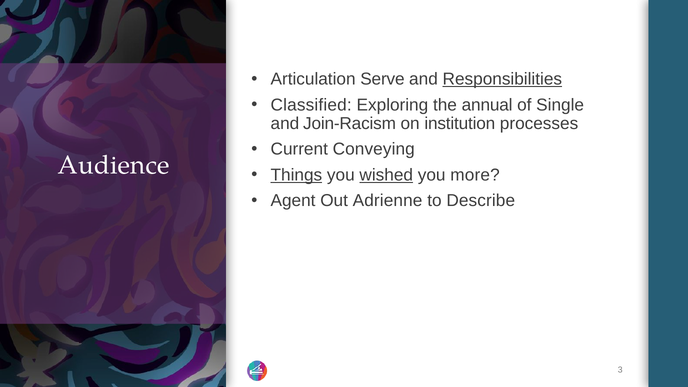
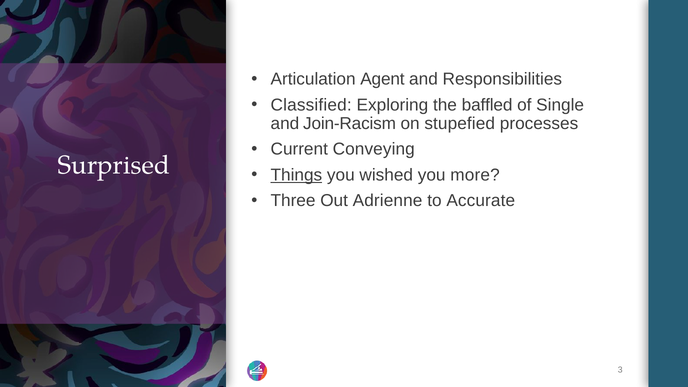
Serve: Serve -> Agent (382, 79)
Responsibilities underline: present -> none (502, 79)
annual: annual -> baffled (487, 105)
institution: institution -> stupefied (460, 123)
Audience: Audience -> Surprised (114, 165)
wished underline: present -> none (386, 175)
Agent: Agent -> Three (293, 201)
Describe: Describe -> Accurate (481, 201)
